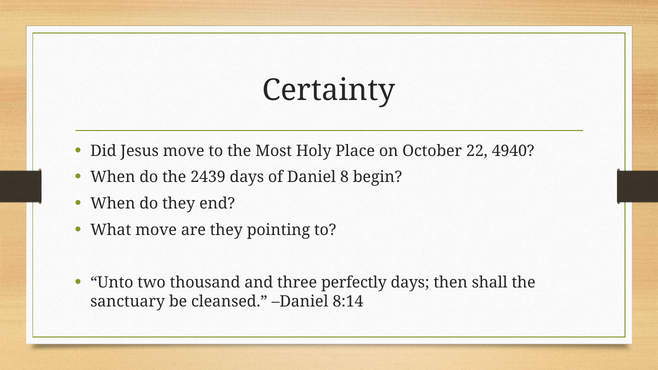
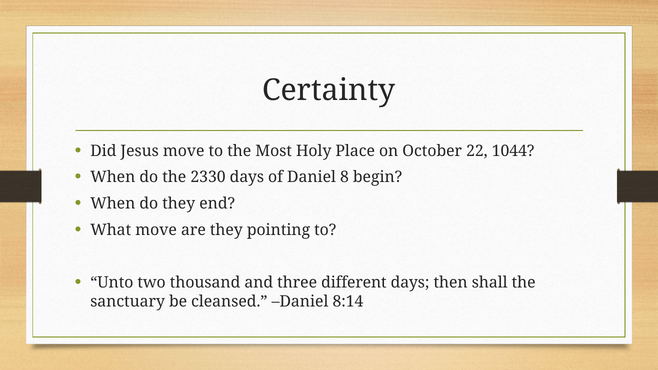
4940: 4940 -> 1044 (513, 151)
2439: 2439 -> 2330 (208, 177)
perfectly: perfectly -> different (354, 283)
